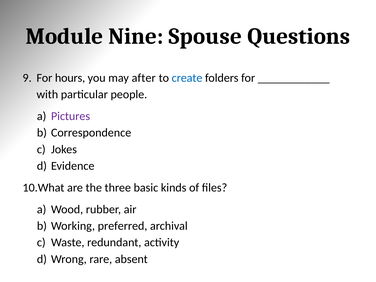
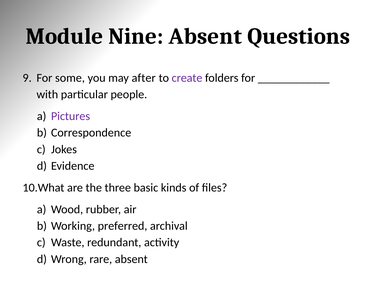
Nine Spouse: Spouse -> Absent (205, 36)
hours: hours -> some (70, 78)
create colour: blue -> purple (187, 78)
